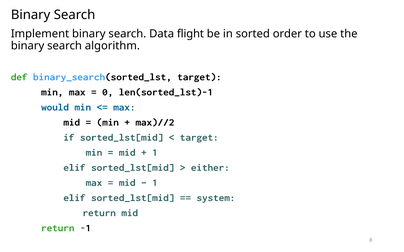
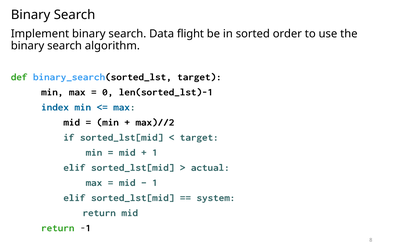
would: would -> index (55, 107)
either: either -> actual (210, 168)
